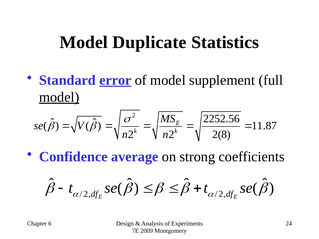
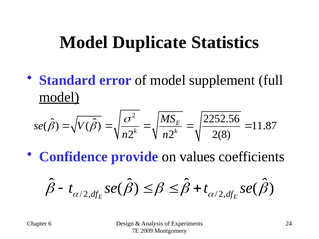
error underline: present -> none (115, 80)
average: average -> provide (135, 157)
strong: strong -> values (197, 157)
